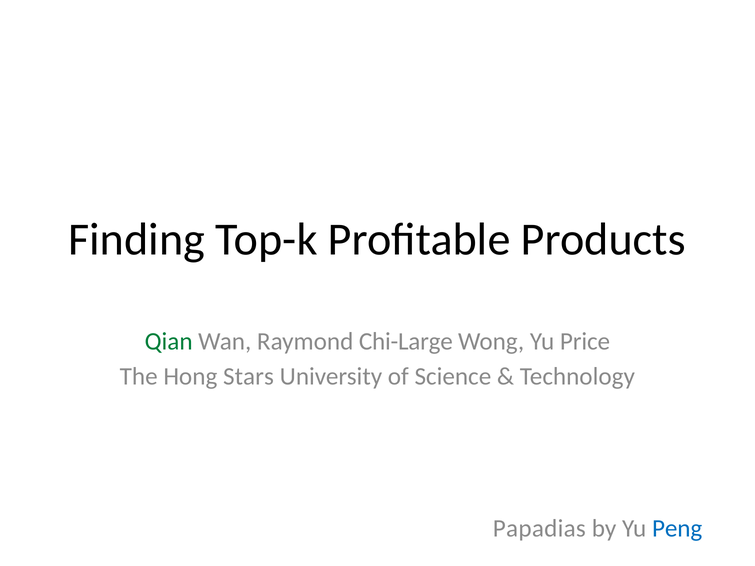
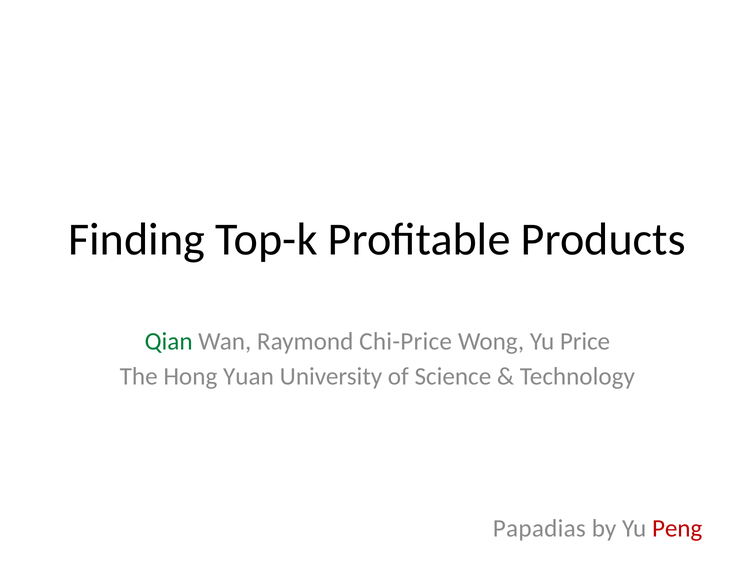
Chi-Large: Chi-Large -> Chi-Price (406, 342)
Stars: Stars -> Yuan (248, 377)
Peng colour: blue -> red (677, 528)
